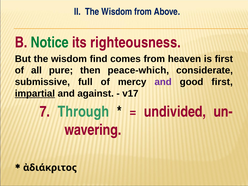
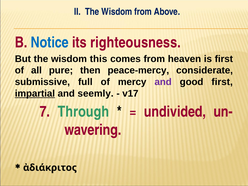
Notice colour: green -> blue (50, 42)
find: find -> this (99, 59)
peace-which: peace-which -> peace-mercy (138, 70)
against: against -> seemly (96, 93)
